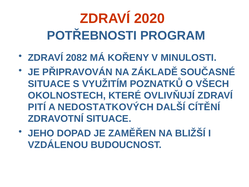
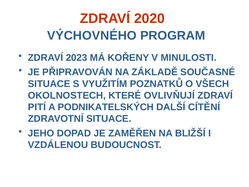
POTŘEBNOSTI: POTŘEBNOSTI -> VÝCHOVNÉHO (92, 36)
2082: 2082 -> 2023 (77, 58)
NEDOSTATKOVÝCH: NEDOSTATKOVÝCH -> PODNIKATELSKÝCH (106, 107)
